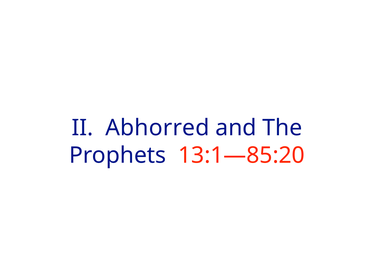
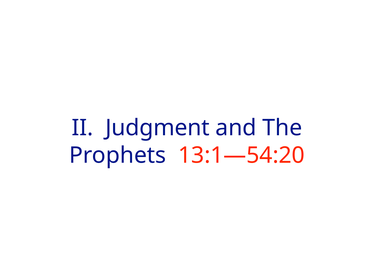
Abhorred: Abhorred -> Judgment (158, 128)
13:1—85:20: 13:1—85:20 -> 13:1—54:20 (241, 156)
